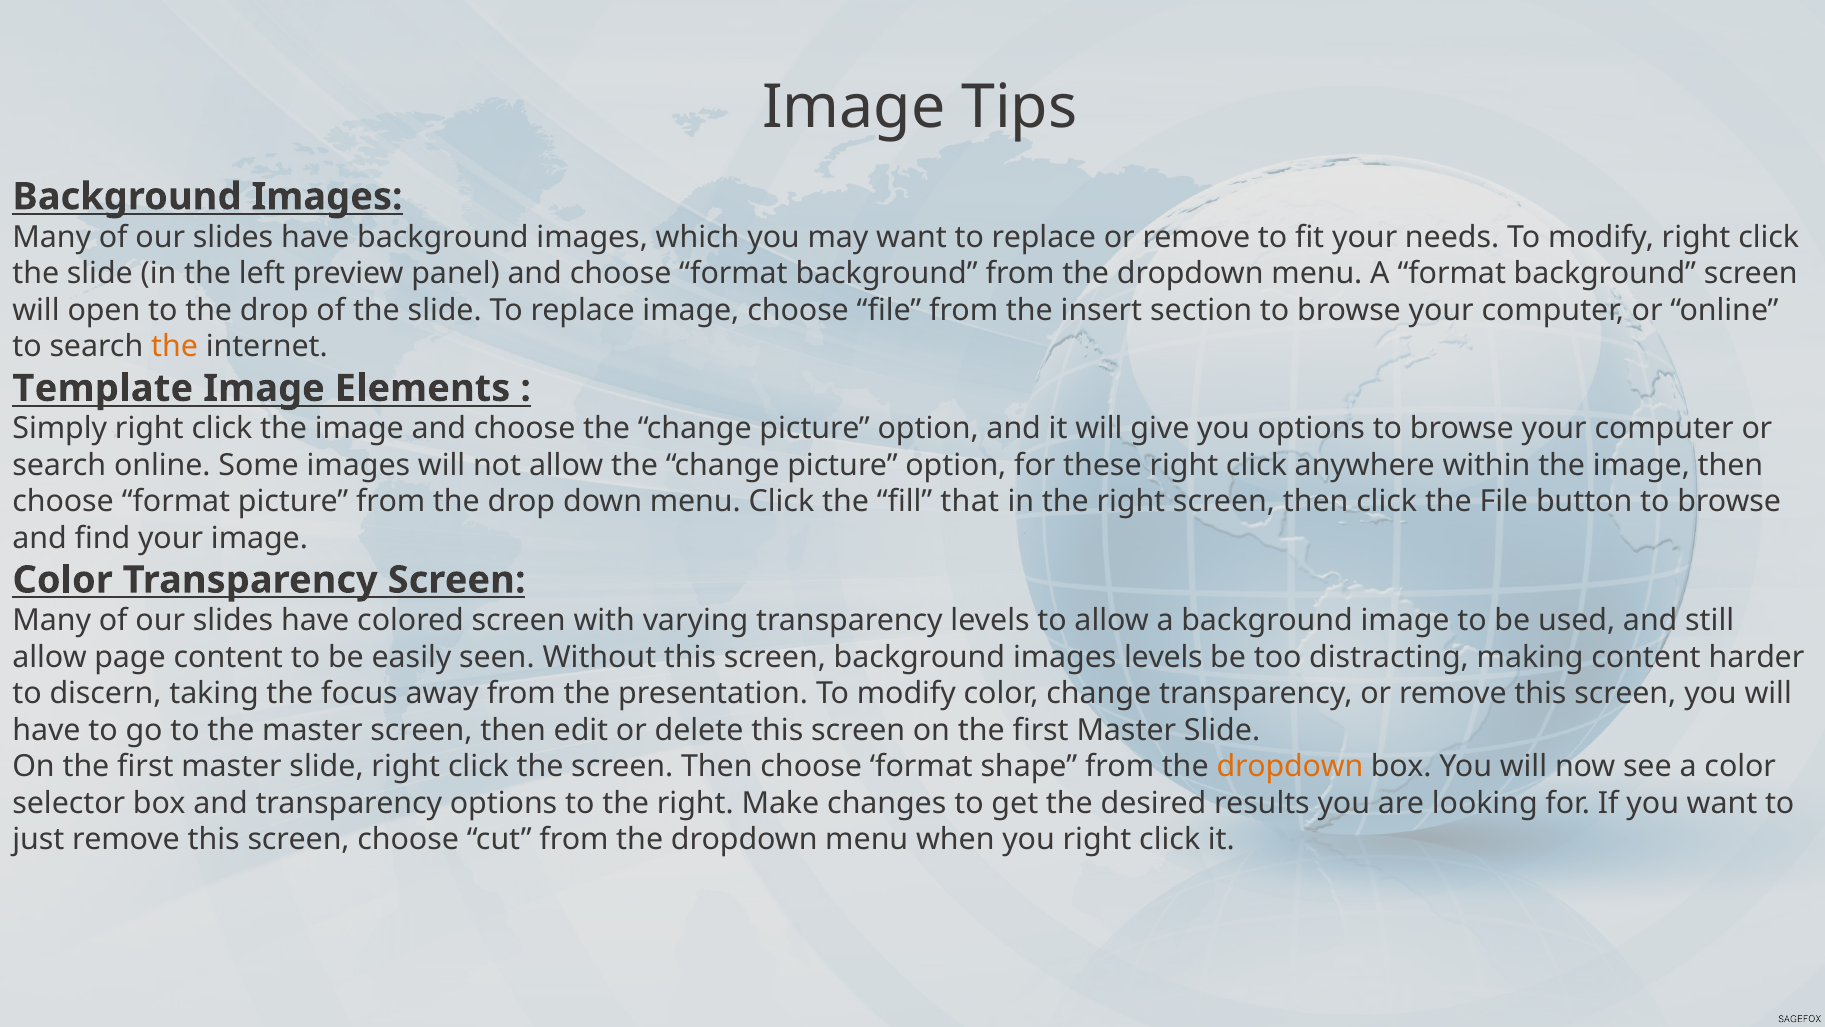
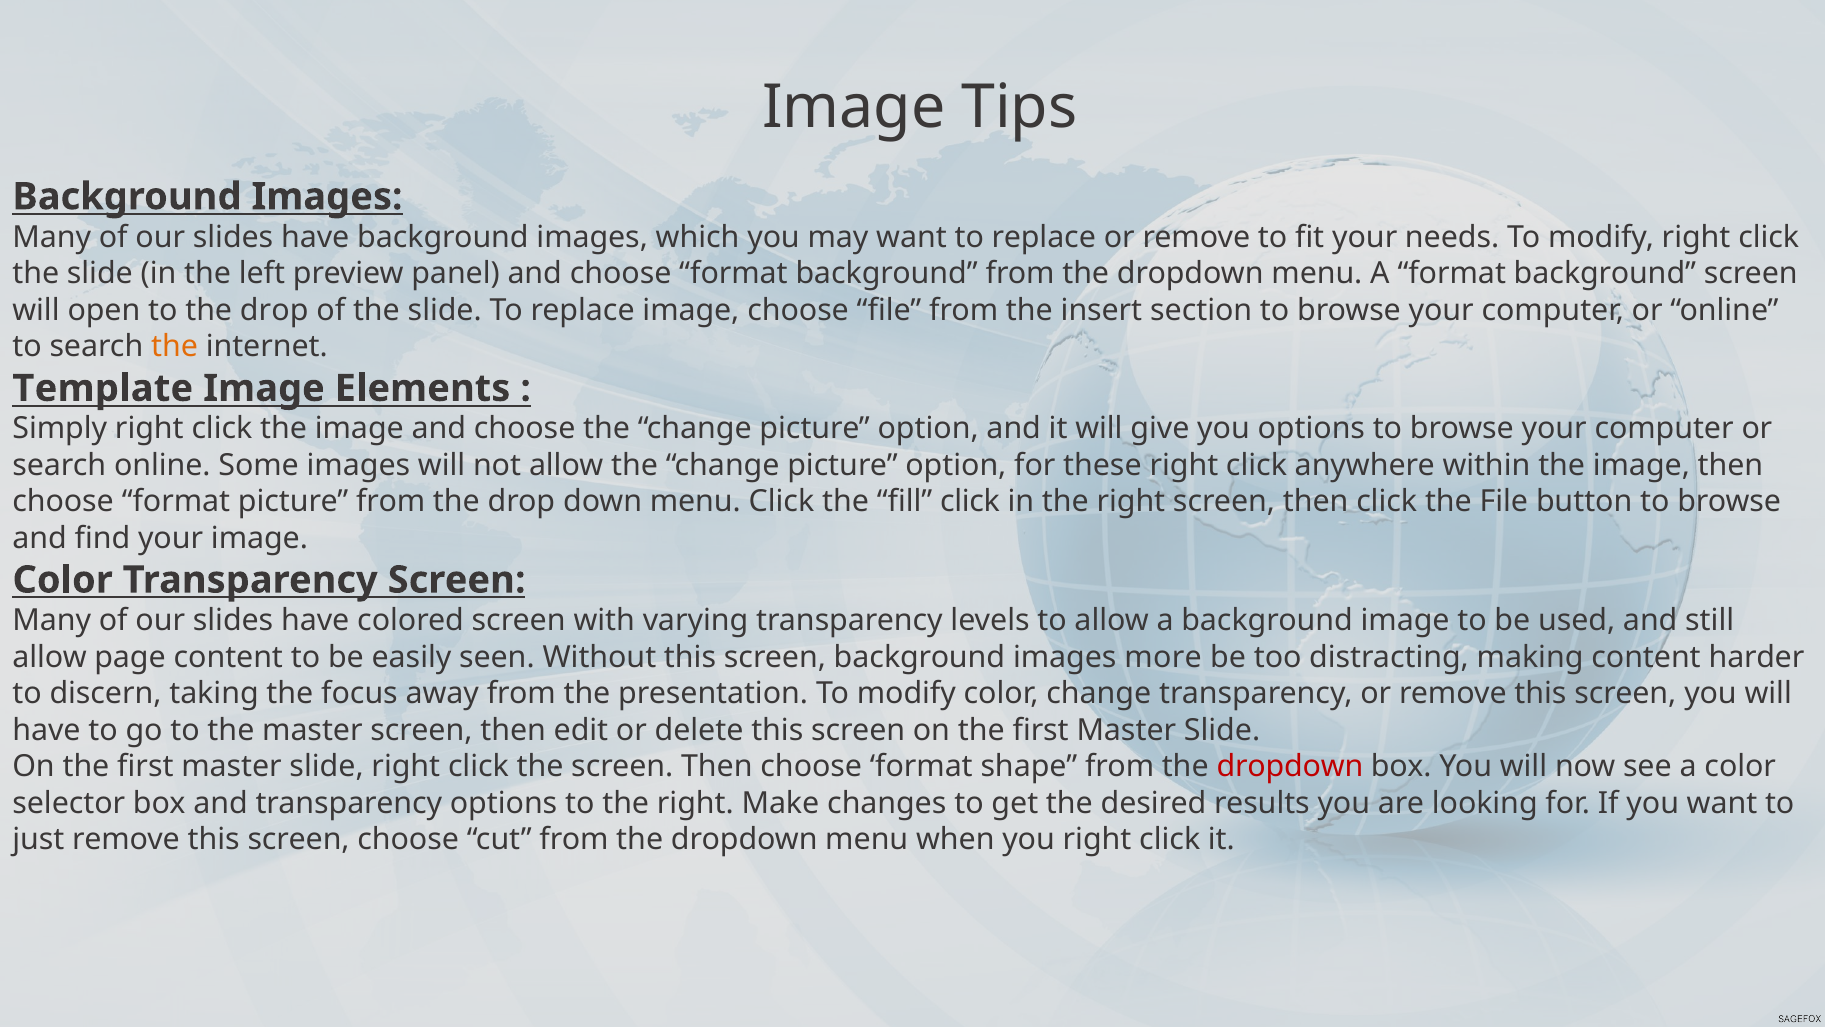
fill that: that -> click (970, 502)
images levels: levels -> more (1163, 657)
dropdown colour: orange -> red (1290, 766)
